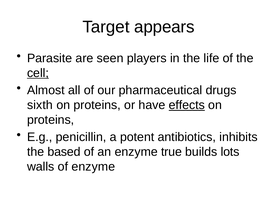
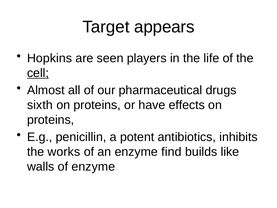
Parasite: Parasite -> Hopkins (50, 58)
effects underline: present -> none (187, 105)
based: based -> works (64, 152)
true: true -> find (171, 152)
lots: lots -> like (230, 152)
